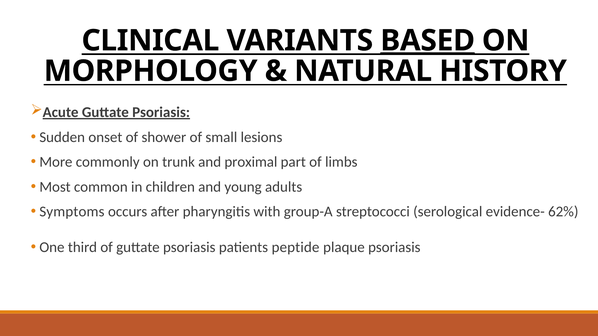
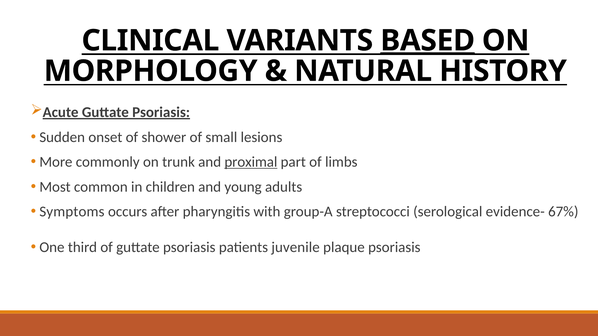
proximal underline: none -> present (251, 162)
62%: 62% -> 67% (563, 212)
peptide: peptide -> juvenile (296, 248)
